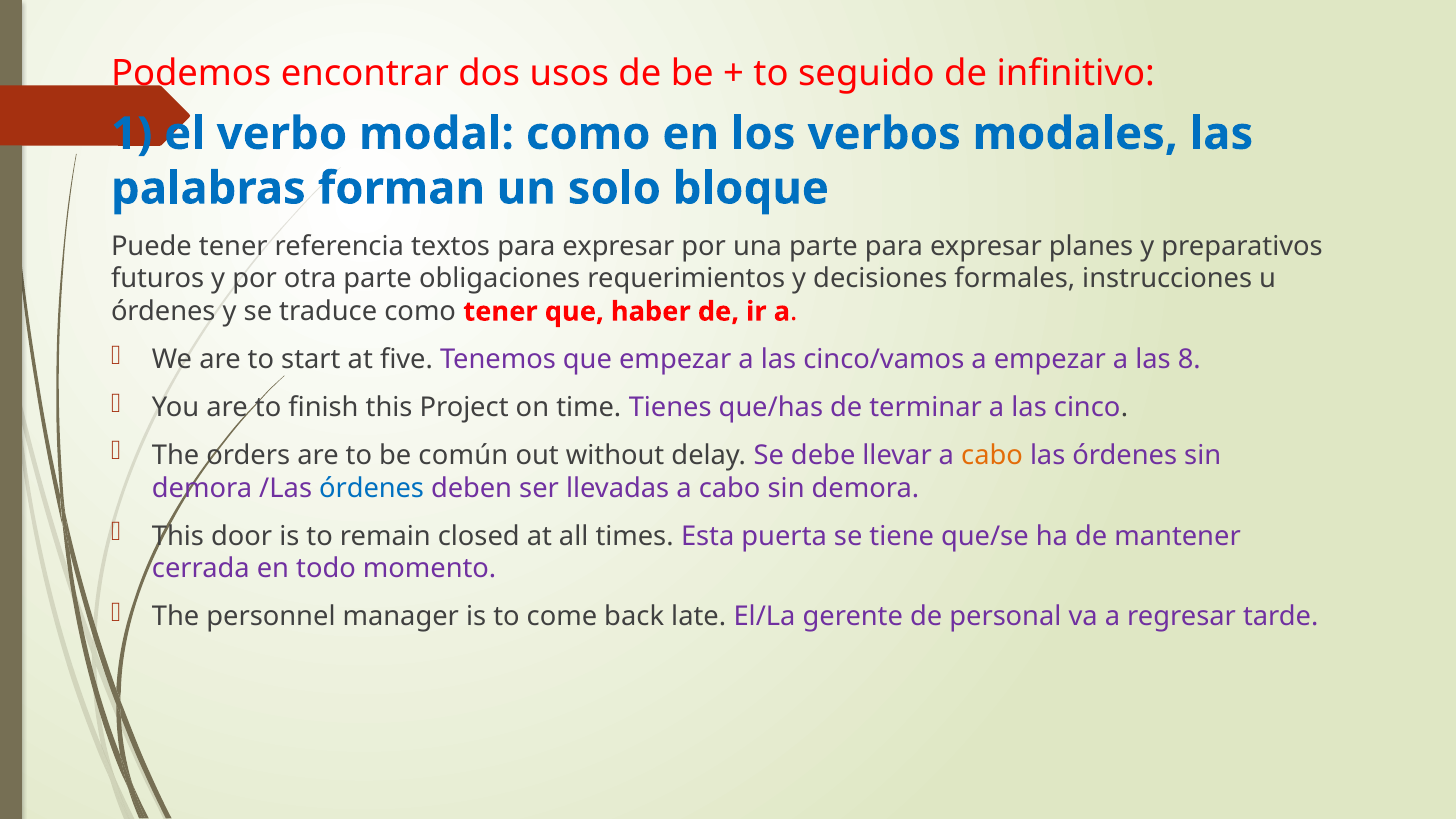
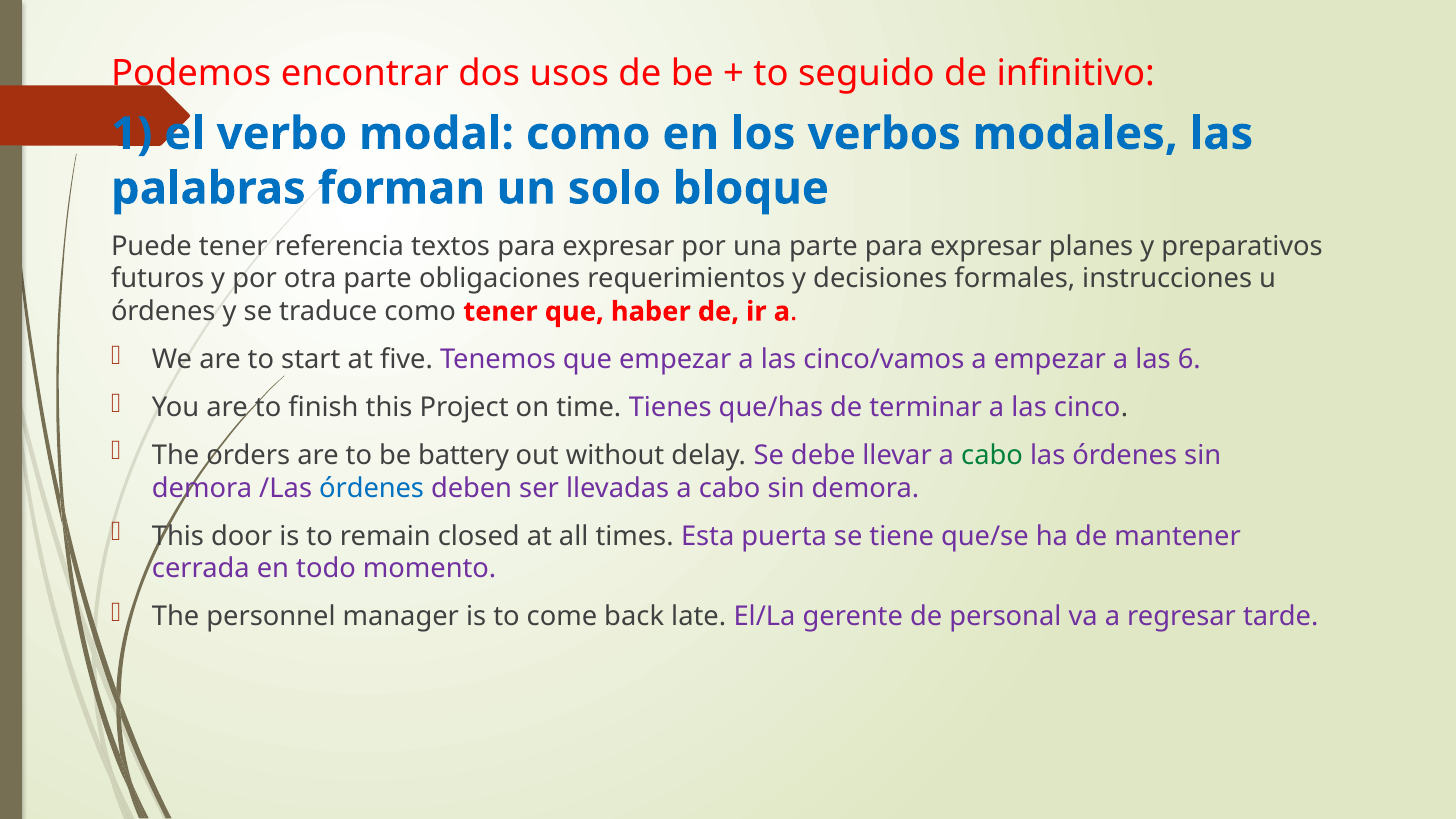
8: 8 -> 6 (1189, 360)
común: común -> battery (464, 455)
cabo colour: orange -> green (992, 455)
